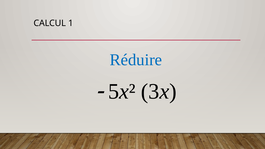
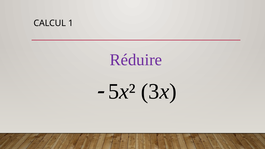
Réduire colour: blue -> purple (136, 60)
